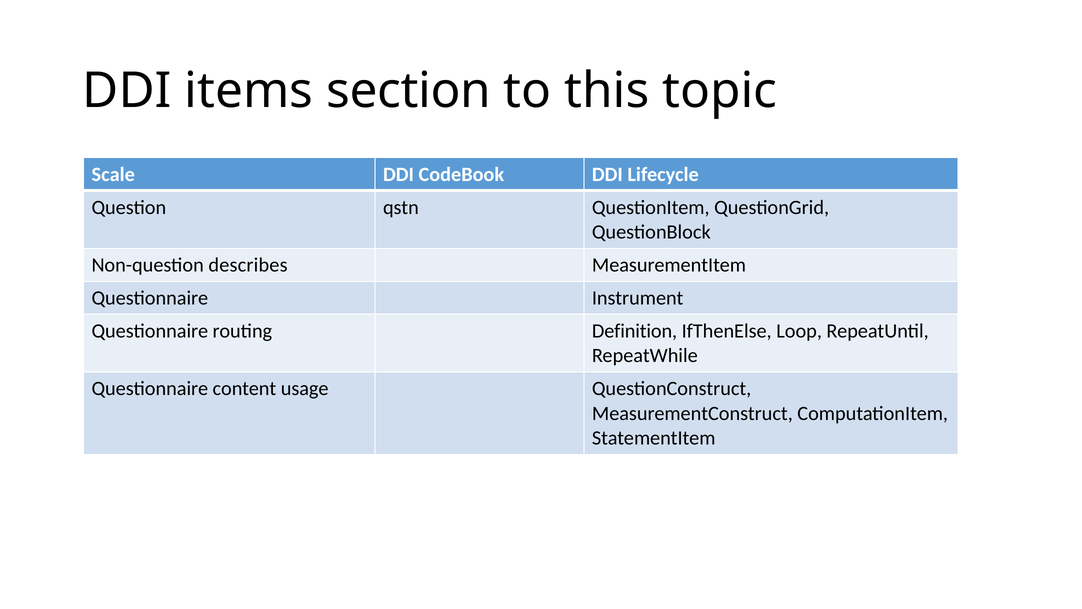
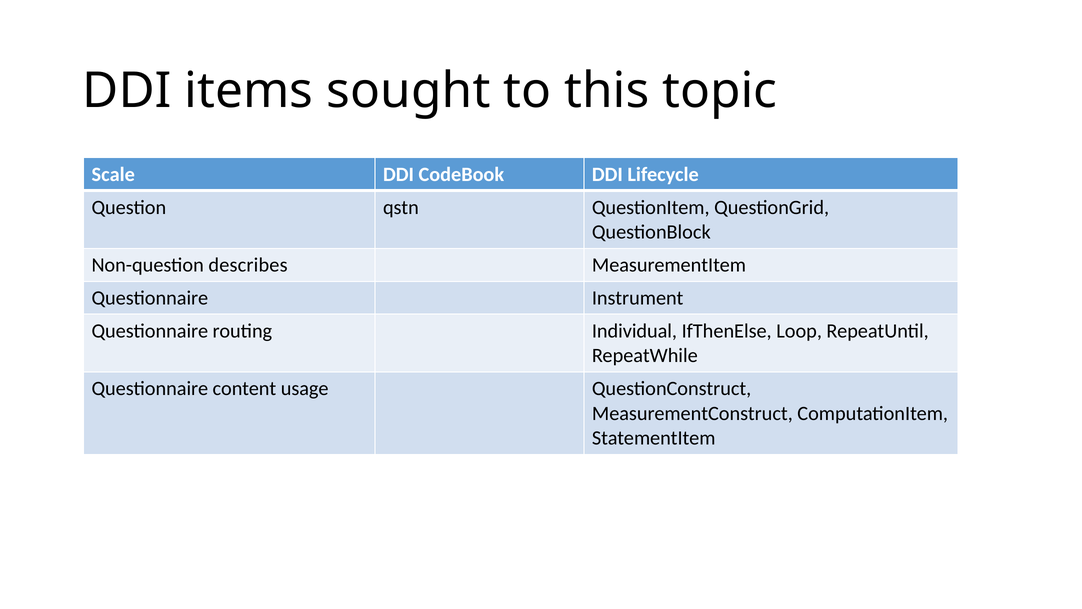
section: section -> sought (408, 91)
Definition: Definition -> Individual (634, 331)
